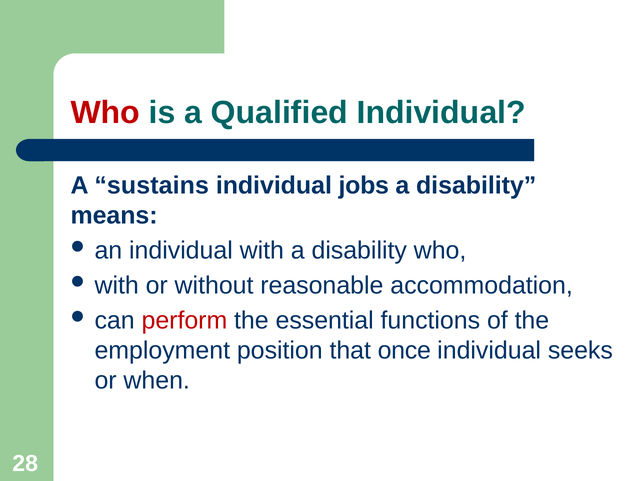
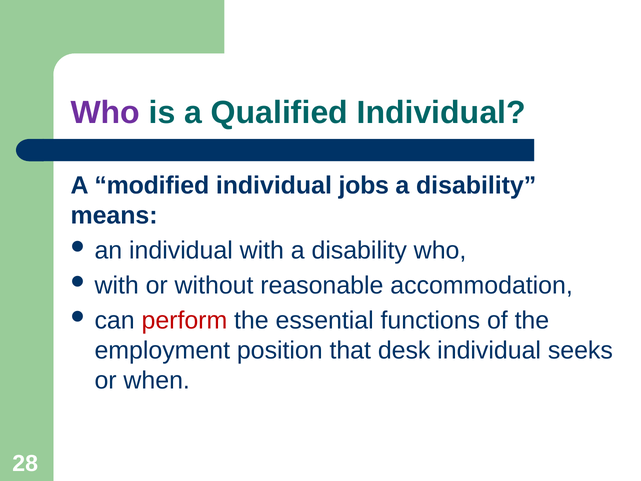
Who colour: red -> purple (105, 113)
sustains: sustains -> modified (152, 186)
once: once -> desk (404, 350)
